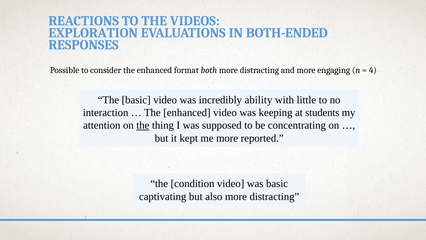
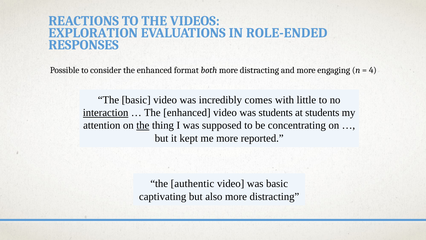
BOTH-ENDED: BOTH-ENDED -> ROLE-ENDED (287, 33)
ability: ability -> comes (258, 100)
interaction underline: none -> present (106, 112)
was keeping: keeping -> students (276, 112)
condition: condition -> authentic (192, 183)
